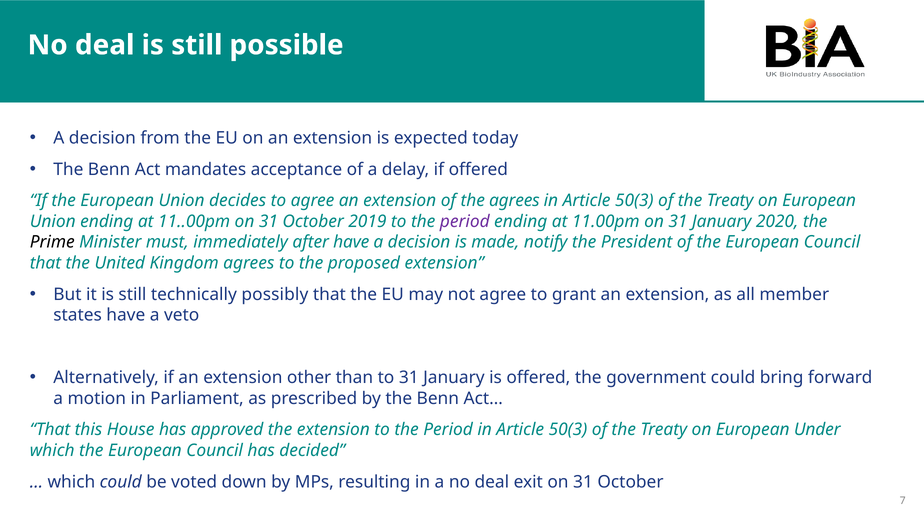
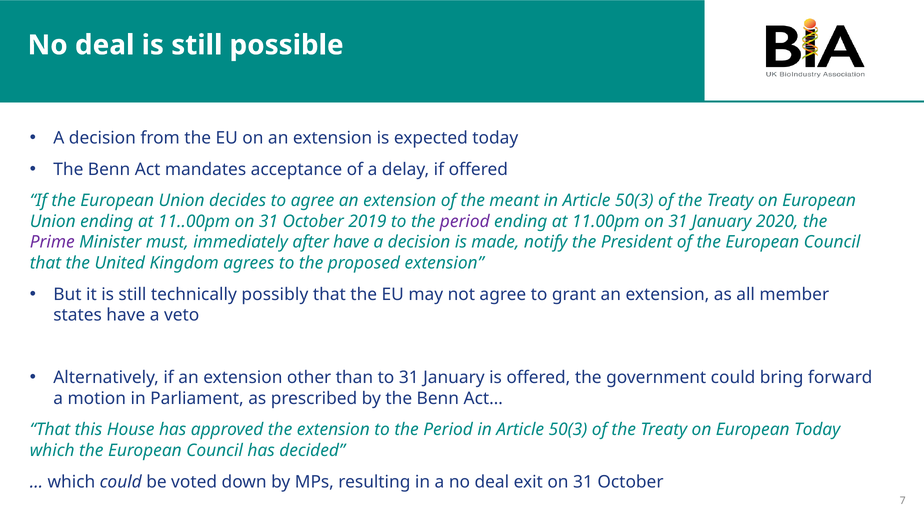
the agrees: agrees -> meant (514, 201)
Prime colour: black -> purple (52, 242)
European Under: Under -> Today (817, 430)
